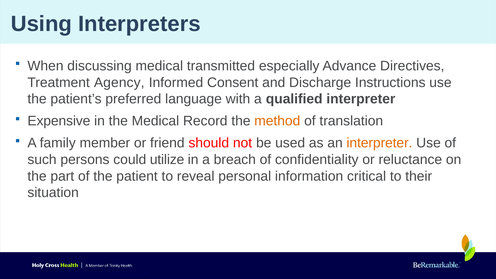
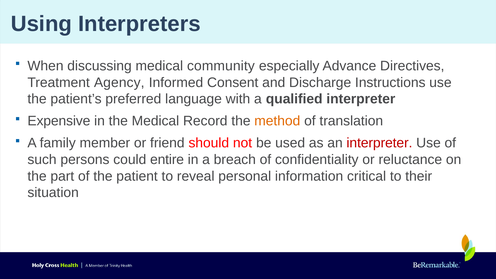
transmitted: transmitted -> community (221, 66)
interpreter colour: orange -> red (379, 143)
utilize: utilize -> entire (167, 160)
